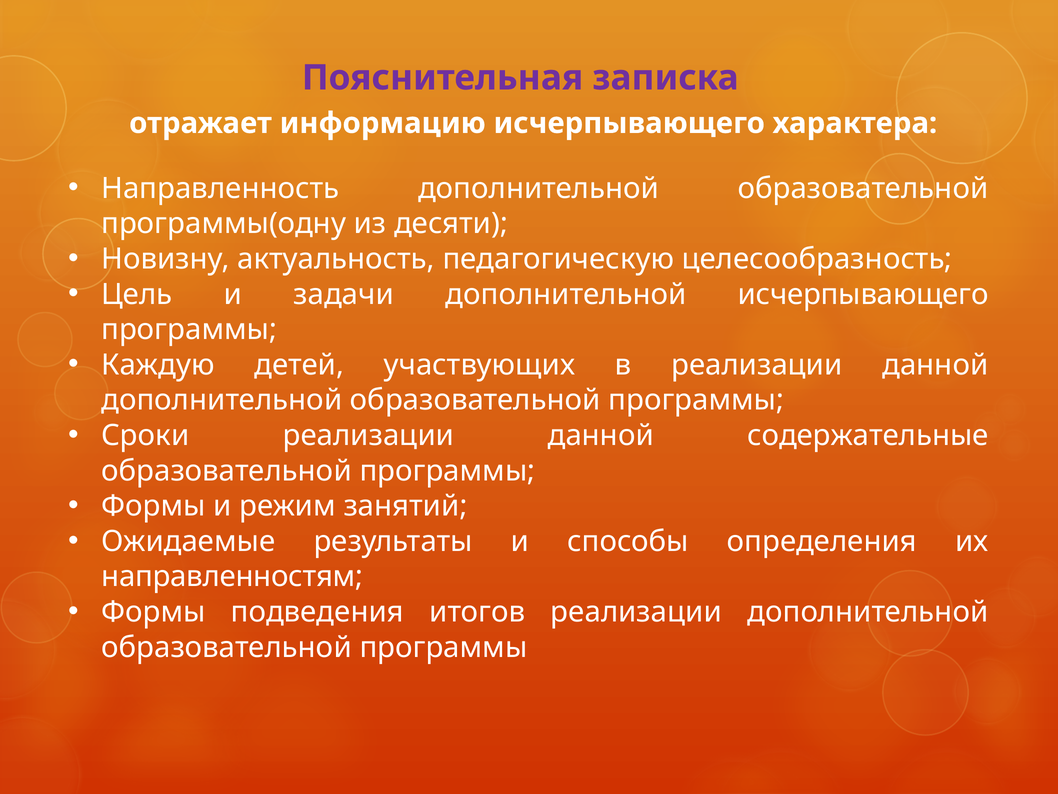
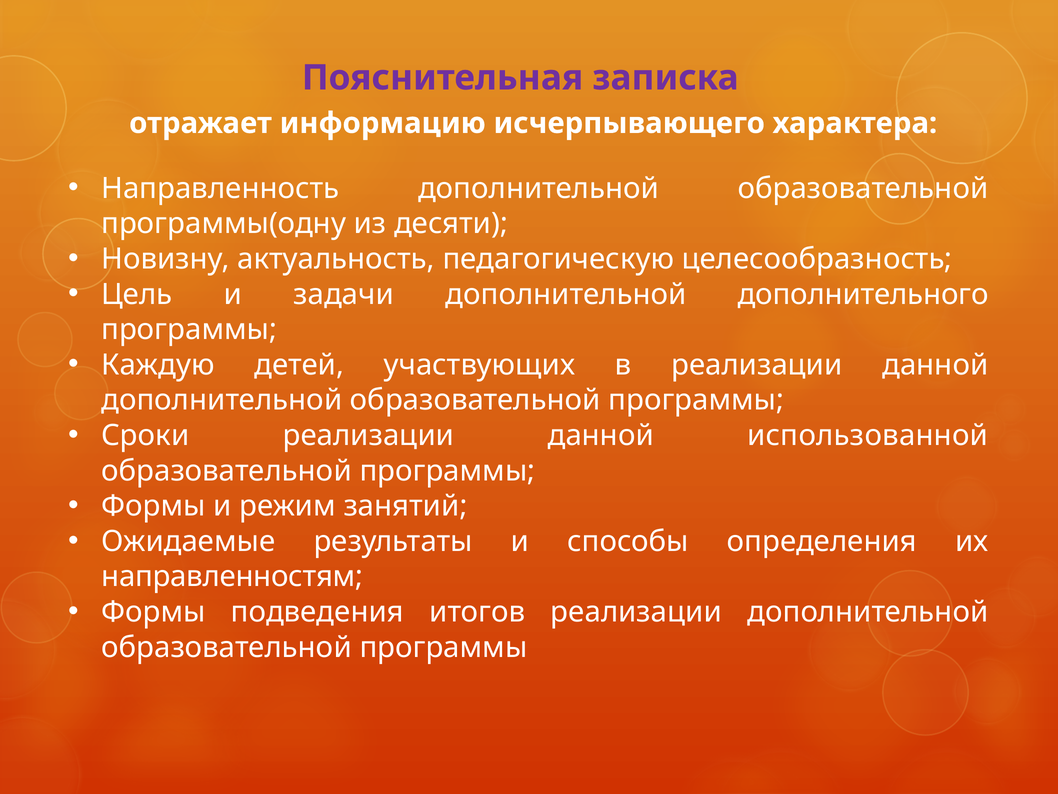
дополнительной исчерпывающего: исчерпывающего -> дополнительного (863, 294)
содержательные: содержательные -> использованной (868, 435)
